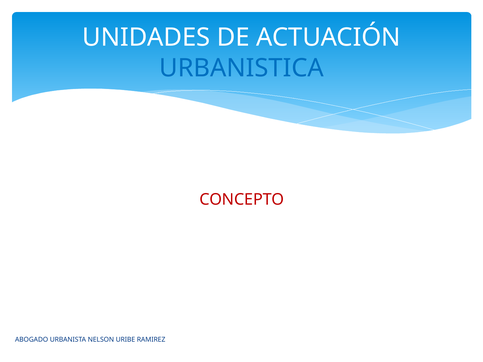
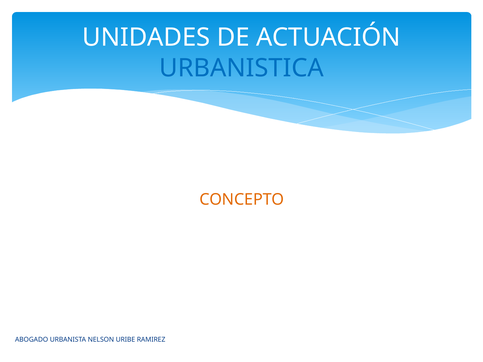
CONCEPTO colour: red -> orange (242, 200)
